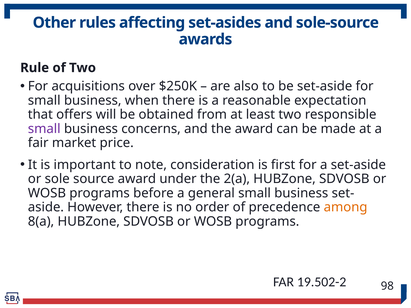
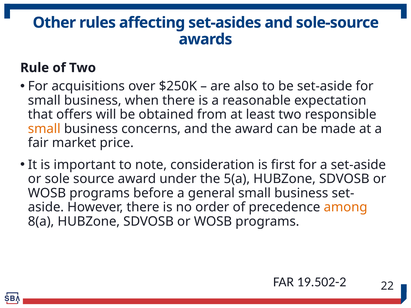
small colour: purple -> orange (44, 129)
2(a: 2(a -> 5(a (237, 179)
98: 98 -> 22 (387, 286)
